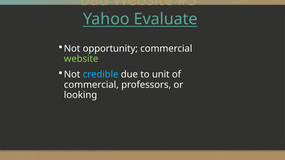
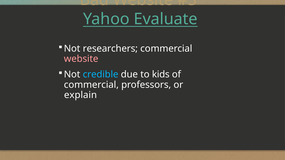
opportunity: opportunity -> researchers (110, 49)
website colour: light green -> pink (81, 59)
unit: unit -> kids (161, 75)
looking: looking -> explain (80, 95)
